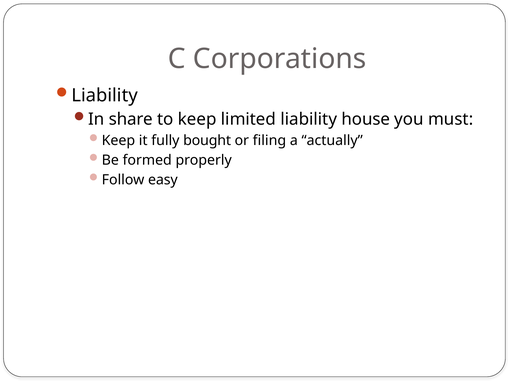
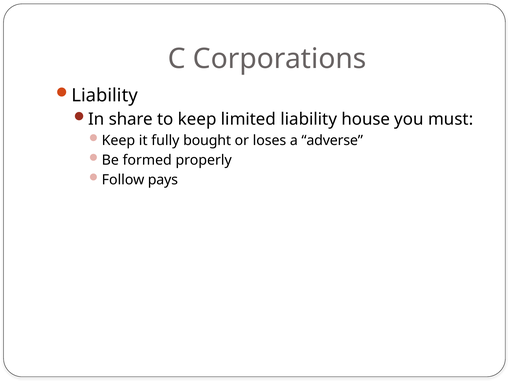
filing: filing -> loses (269, 140)
actually: actually -> adverse (332, 140)
easy: easy -> pays (163, 180)
